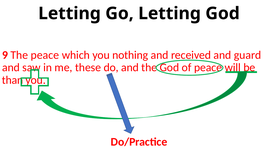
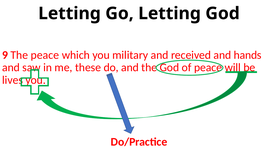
nothing: nothing -> military (130, 55)
guard: guard -> hands (248, 55)
than: than -> lives (13, 80)
